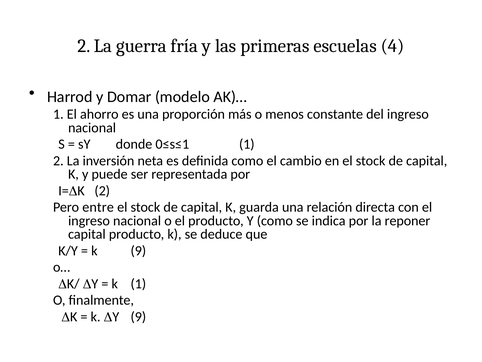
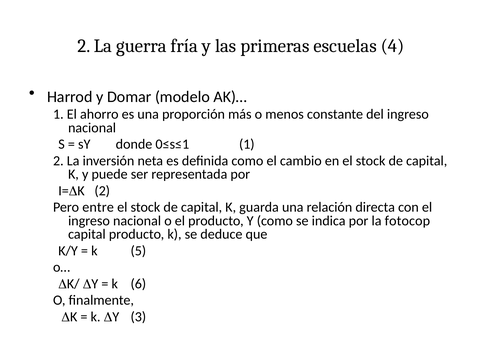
reponer: reponer -> fotocop (407, 220)
k 9: 9 -> 5 (138, 250)
k 1: 1 -> 6 (138, 283)
Y 9: 9 -> 3 (138, 316)
